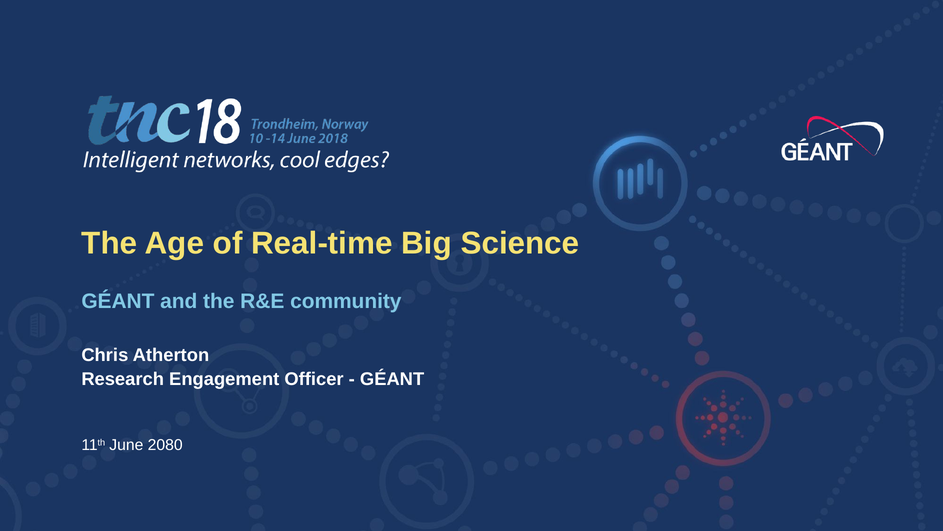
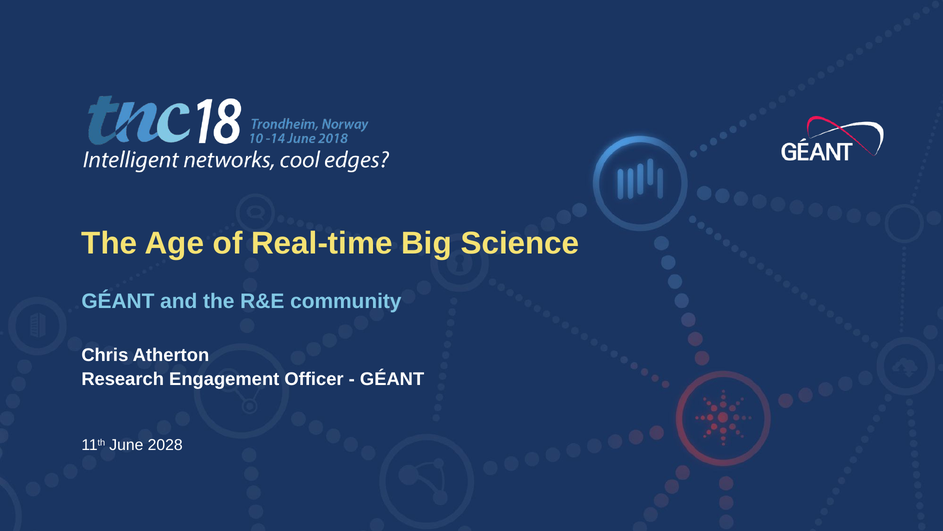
2080: 2080 -> 2028 (165, 445)
